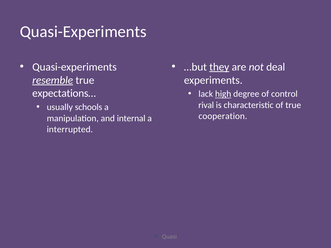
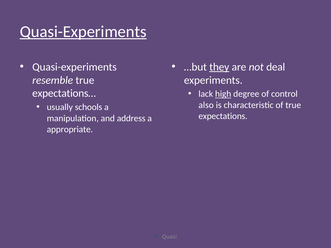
Quasi-Experiments underline: none -> present (83, 32)
resemble underline: present -> none (53, 80)
rival: rival -> also (206, 105)
cooperation: cooperation -> expectations (223, 116)
internal: internal -> address (131, 118)
interrupted: interrupted -> appropriate (70, 129)
